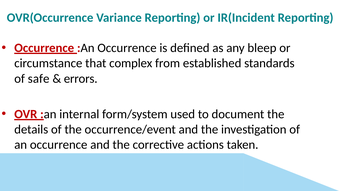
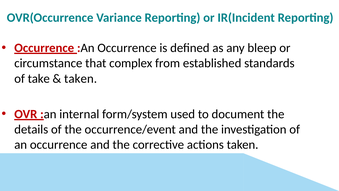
safe: safe -> take (39, 78)
errors: errors -> taken (81, 78)
